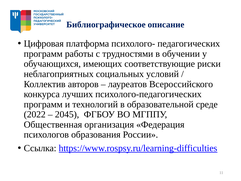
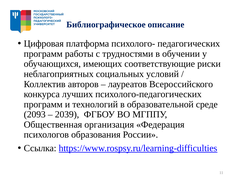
2022: 2022 -> 2093 (35, 114)
2045: 2045 -> 2039 (67, 114)
